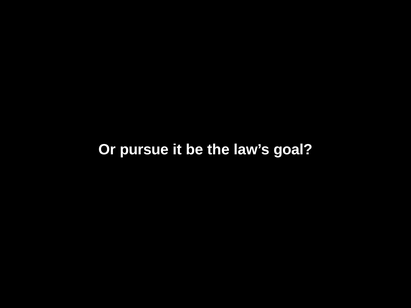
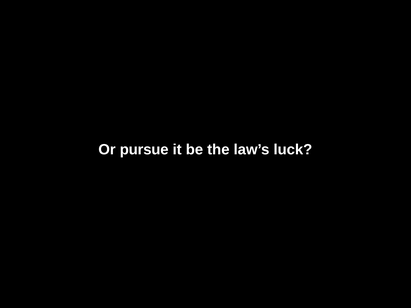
goal: goal -> luck (293, 150)
